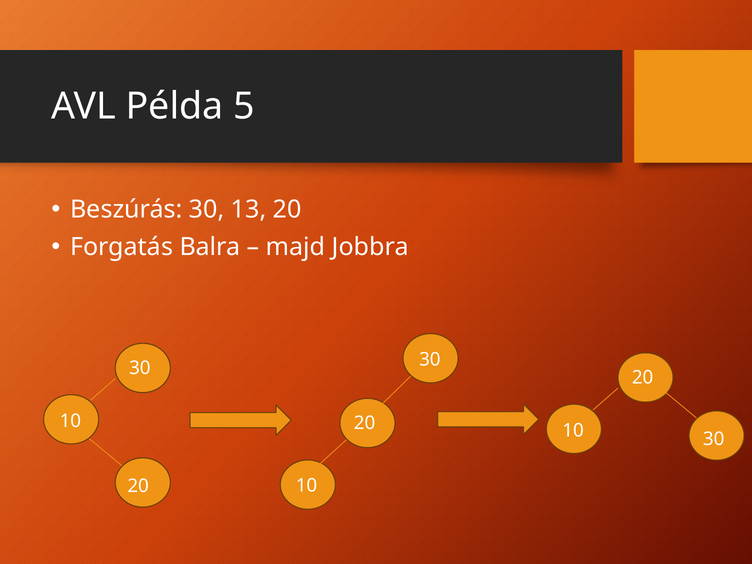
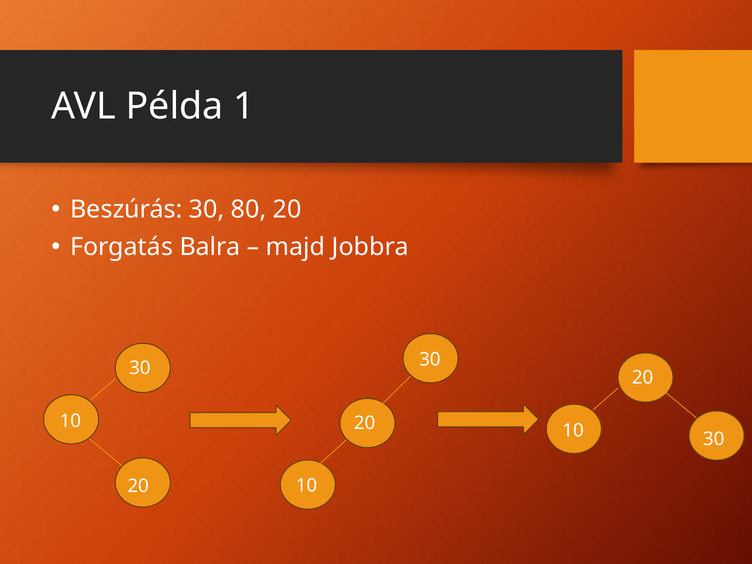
5: 5 -> 1 (244, 106)
13: 13 -> 80 (249, 209)
